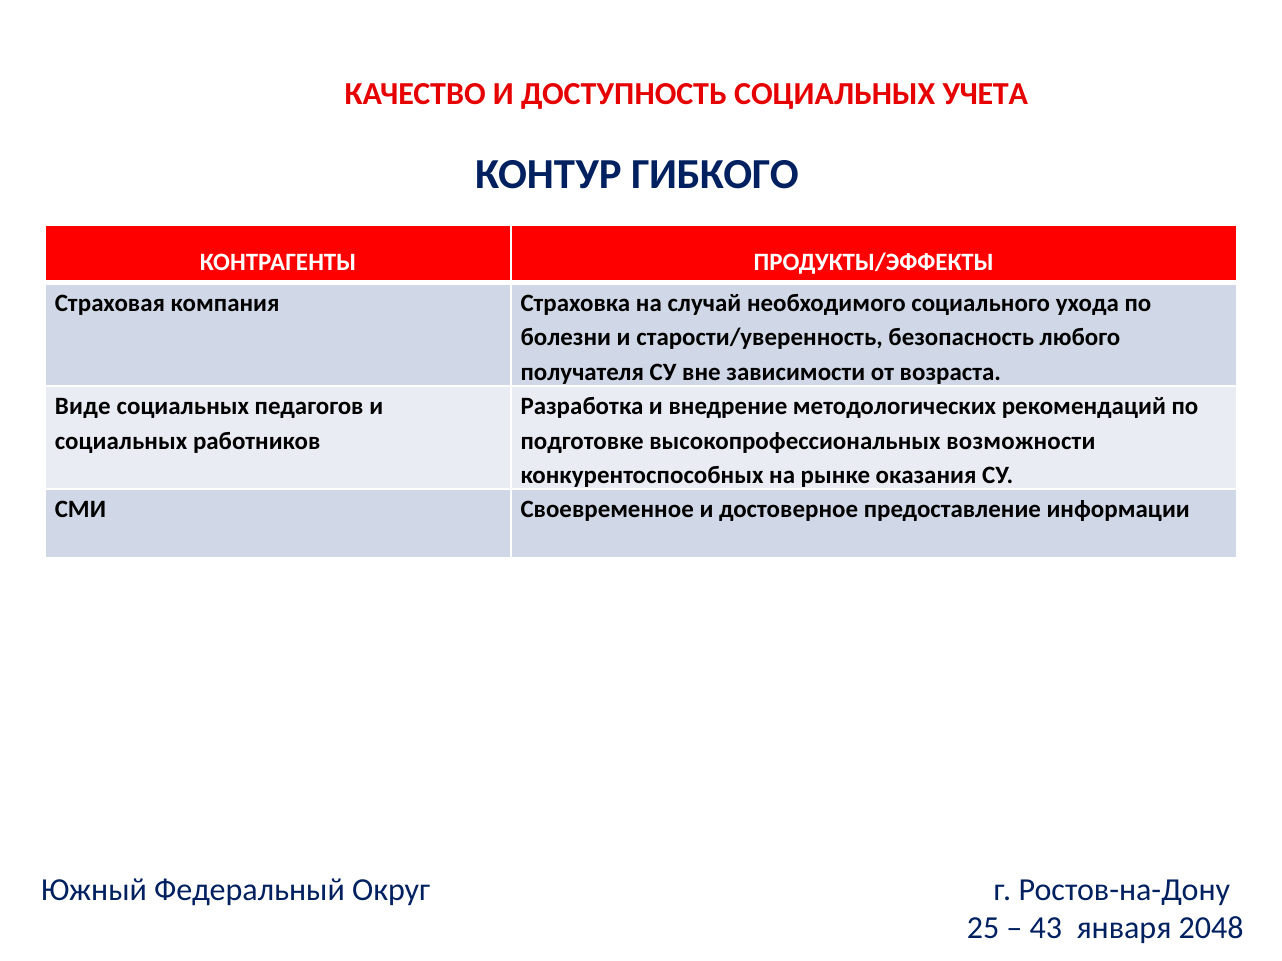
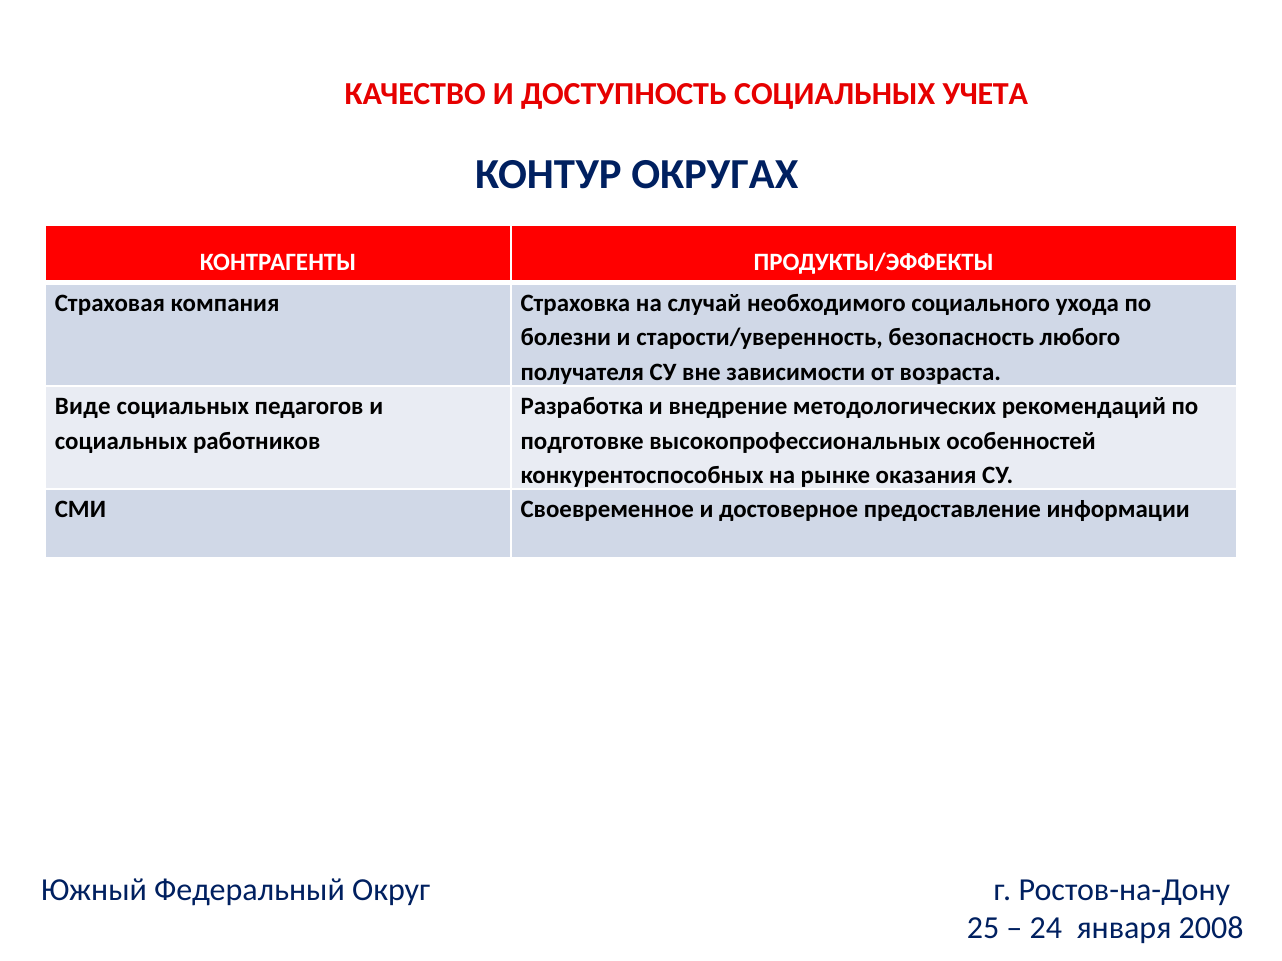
ГИБКОГО: ГИБКОГО -> ОКРУГАХ (715, 174)
возможности: возможности -> особенностей (1021, 441)
43: 43 -> 24 (1046, 928)
2048: 2048 -> 2008 (1211, 928)
